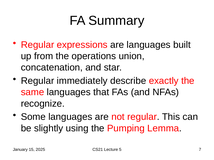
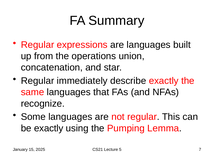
be slightly: slightly -> exactly (49, 129)
